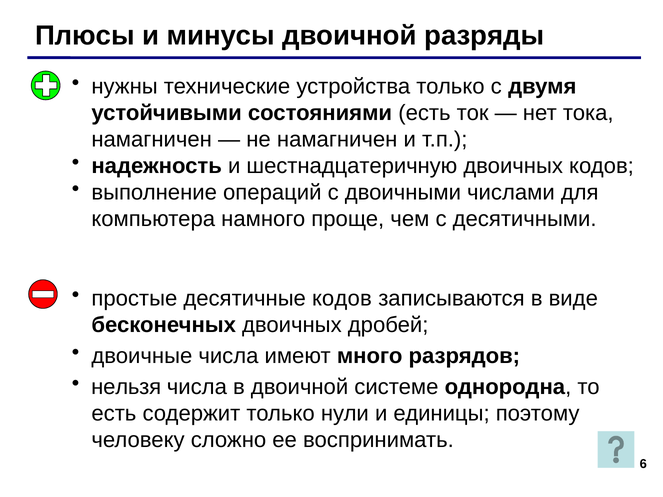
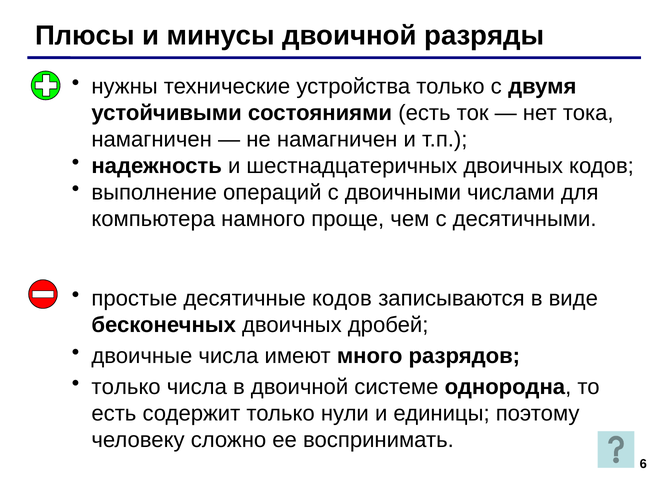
шестнадцатеричную: шестнадцатеричную -> шестнадцатеричных (352, 166)
нельзя: нельзя -> только (126, 387)
